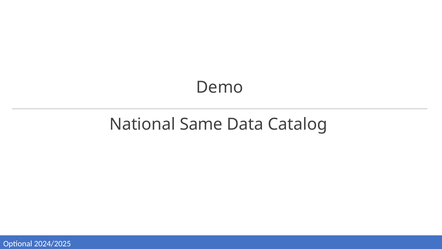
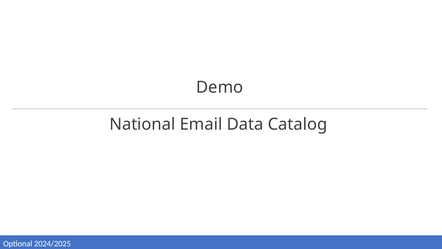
Same: Same -> Email (201, 124)
